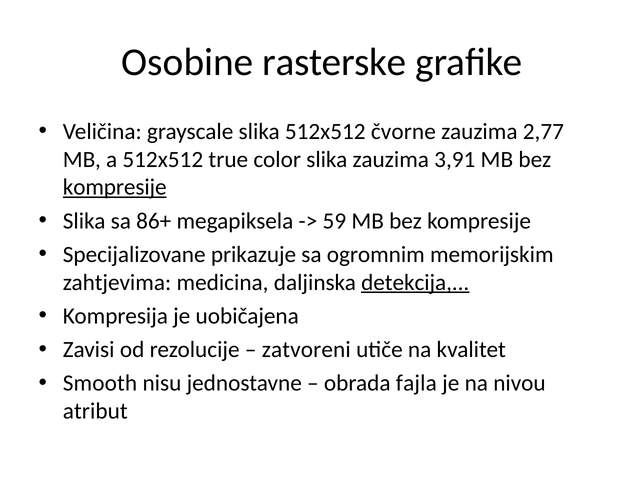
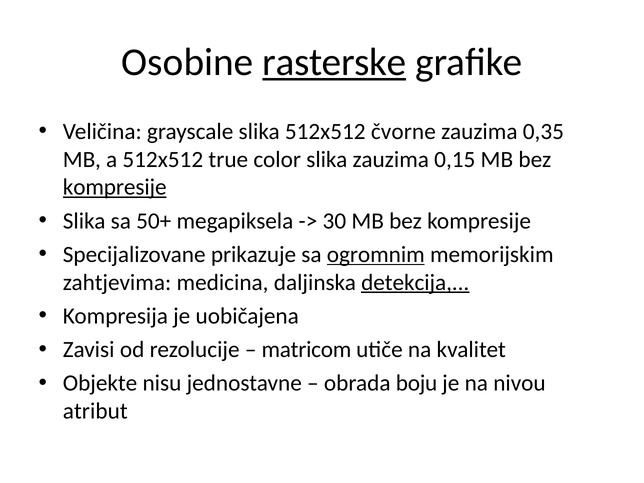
rasterske underline: none -> present (334, 62)
2,77: 2,77 -> 0,35 (543, 131)
3,91: 3,91 -> 0,15 (455, 159)
86+: 86+ -> 50+ (154, 221)
59: 59 -> 30 (334, 221)
ogromnim underline: none -> present (376, 255)
zatvoreni: zatvoreni -> matricom (306, 350)
Smooth: Smooth -> Objekte (100, 383)
fajla: fajla -> boju (417, 383)
